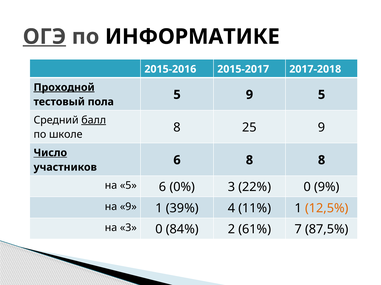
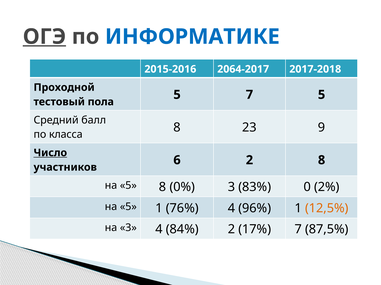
ИНФОРМАТИКЕ colour: black -> blue (192, 37)
2015-2017: 2015-2017 -> 2064-2017 (243, 69)
Проходной underline: present -> none (64, 88)
5 9: 9 -> 7 (249, 95)
балл underline: present -> none (94, 120)
25: 25 -> 23 (249, 128)
школе: школе -> класса (66, 135)
6 8: 8 -> 2 (249, 160)
5 6: 6 -> 8 (163, 187)
22%: 22% -> 83% (255, 187)
9%: 9% -> 2% (327, 187)
9: 9 -> 5 (128, 207)
39%: 39% -> 76% (182, 209)
11%: 11% -> 96% (255, 209)
3 0: 0 -> 4 (159, 230)
61%: 61% -> 17% (255, 230)
